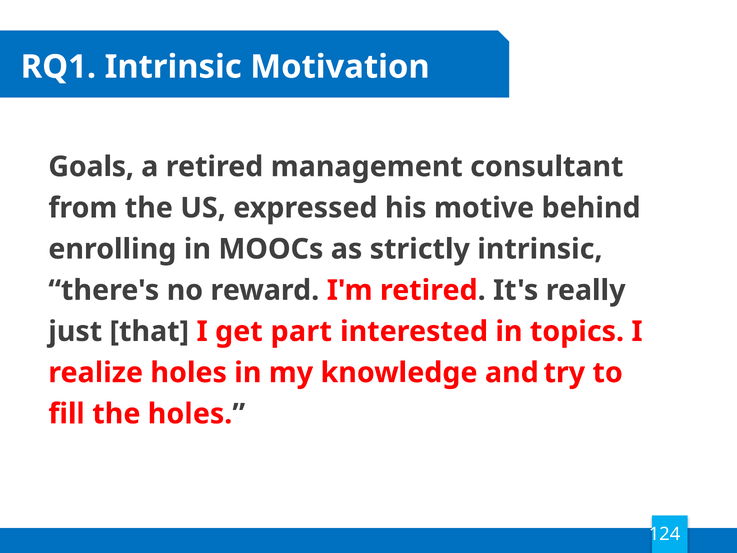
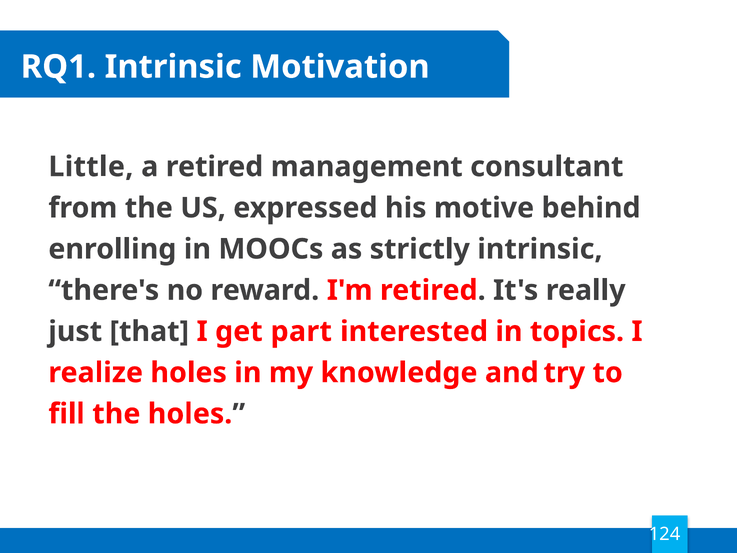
Goals: Goals -> Little (91, 167)
